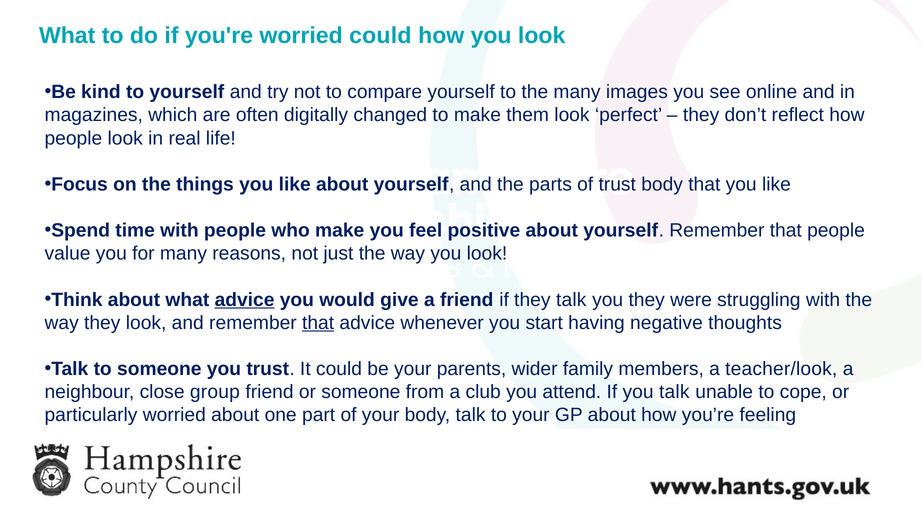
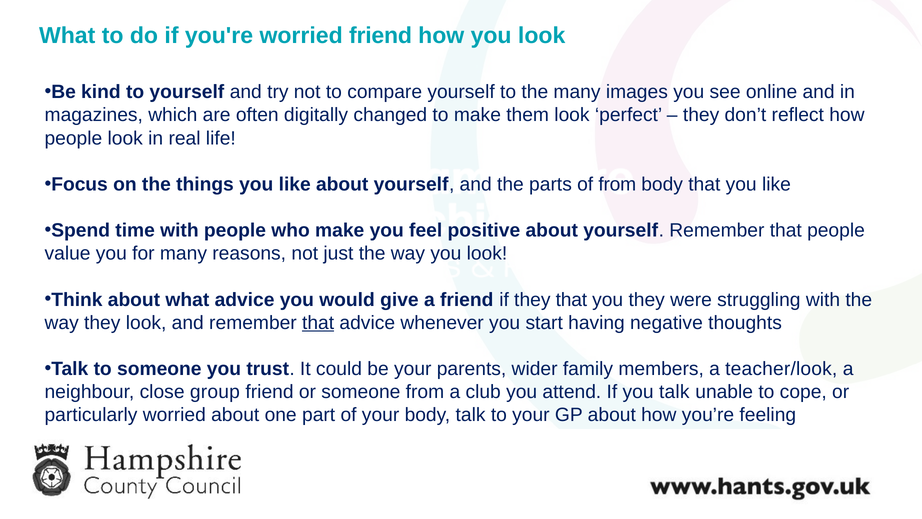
worried could: could -> friend (381, 36)
of trust: trust -> from (617, 184)
advice underline: present -> none (245, 300)
they talk: talk -> that (571, 300)
